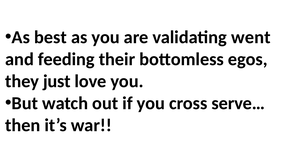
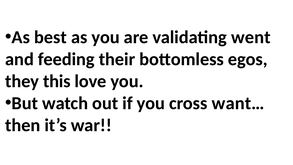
just: just -> this (57, 81)
serve…: serve… -> want… (238, 103)
